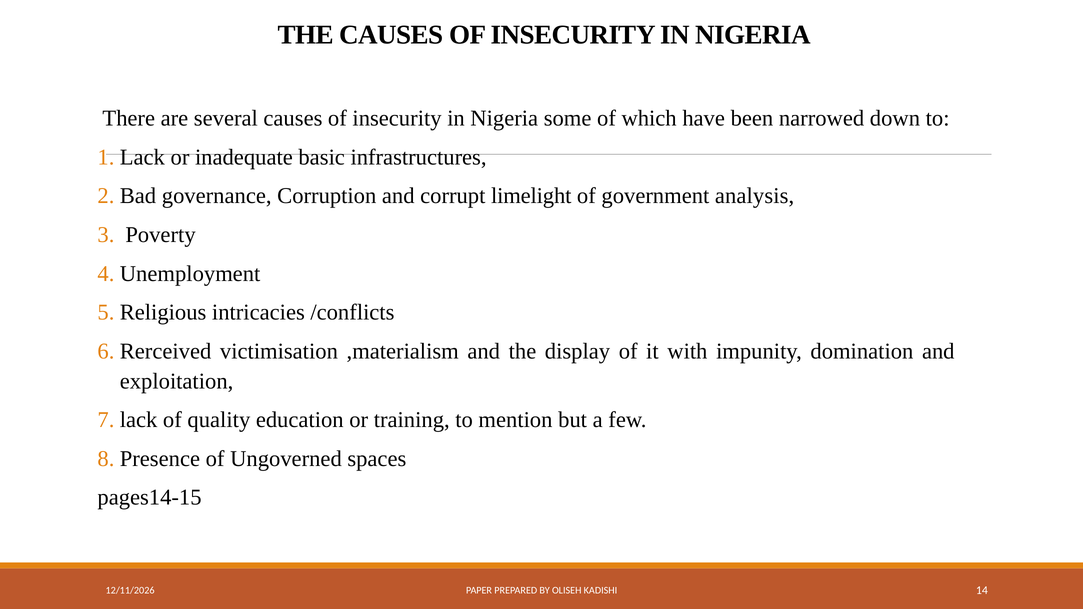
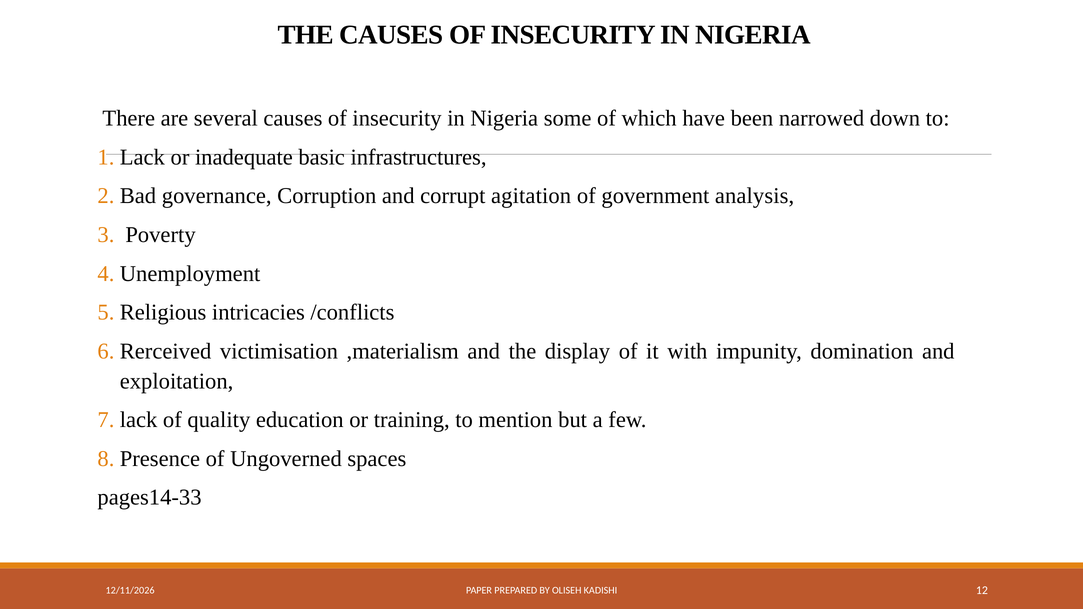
limelight: limelight -> agitation (531, 196)
pages14-15: pages14-15 -> pages14-33 (150, 498)
14: 14 -> 12 (982, 591)
